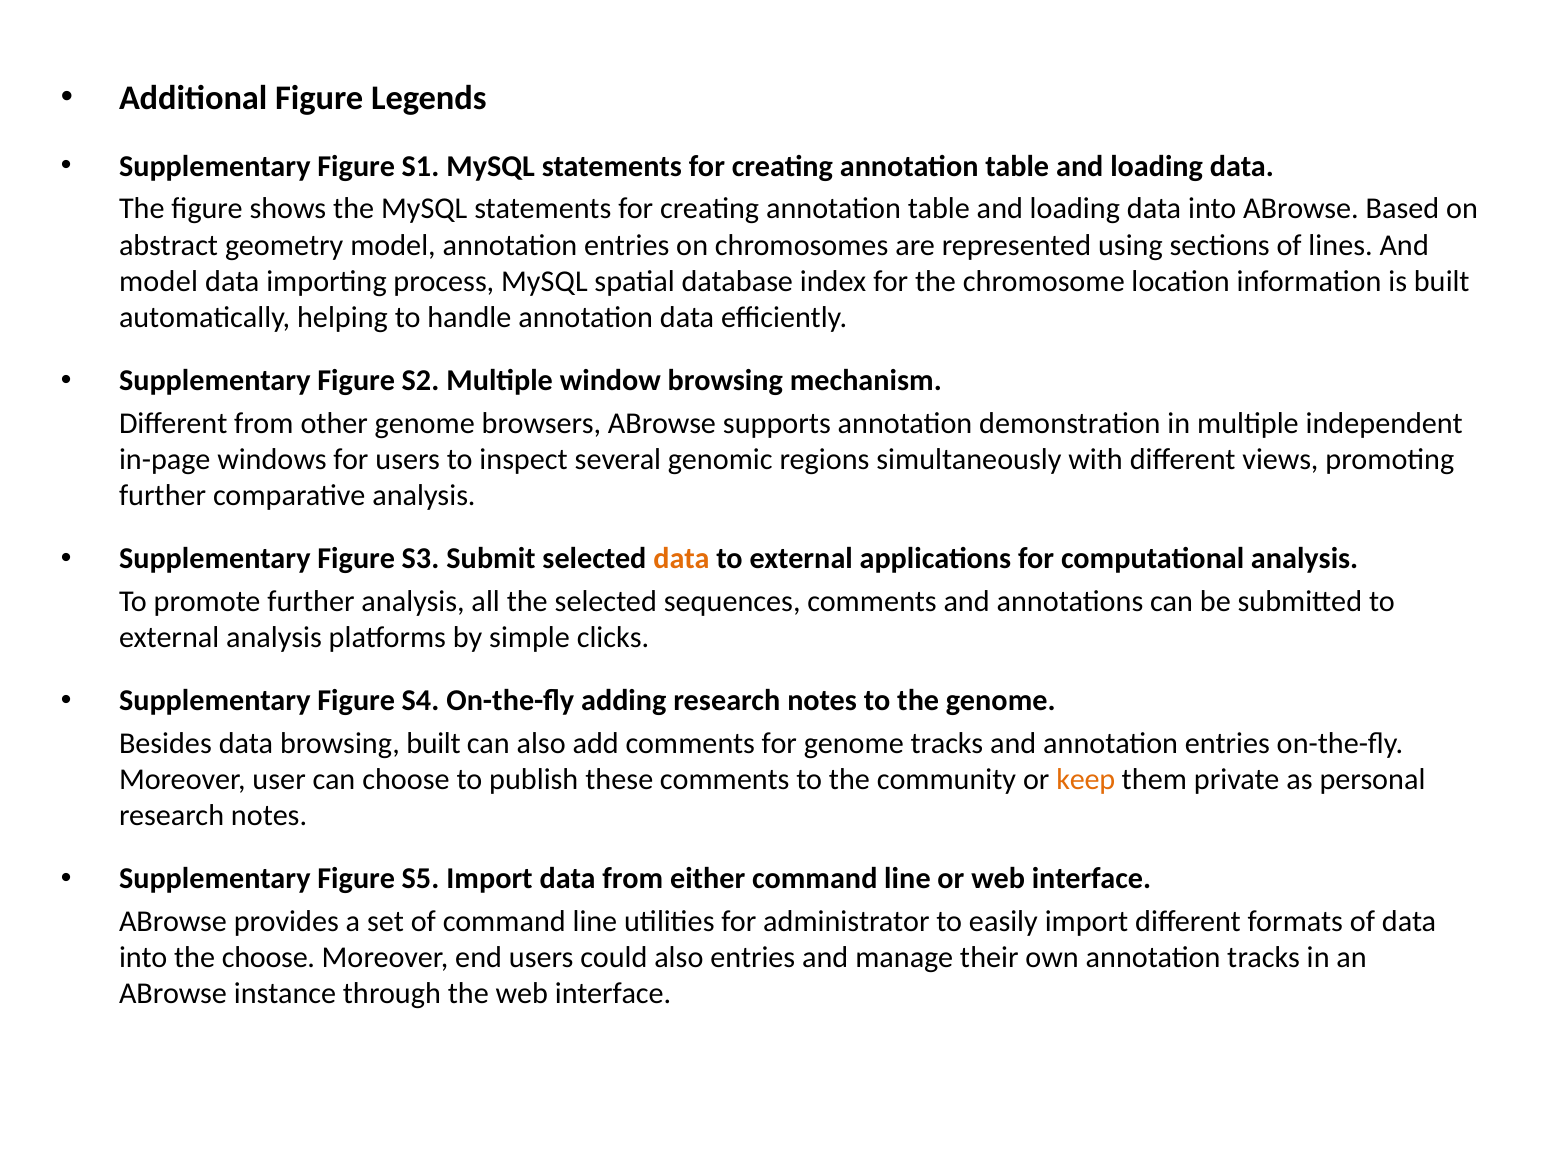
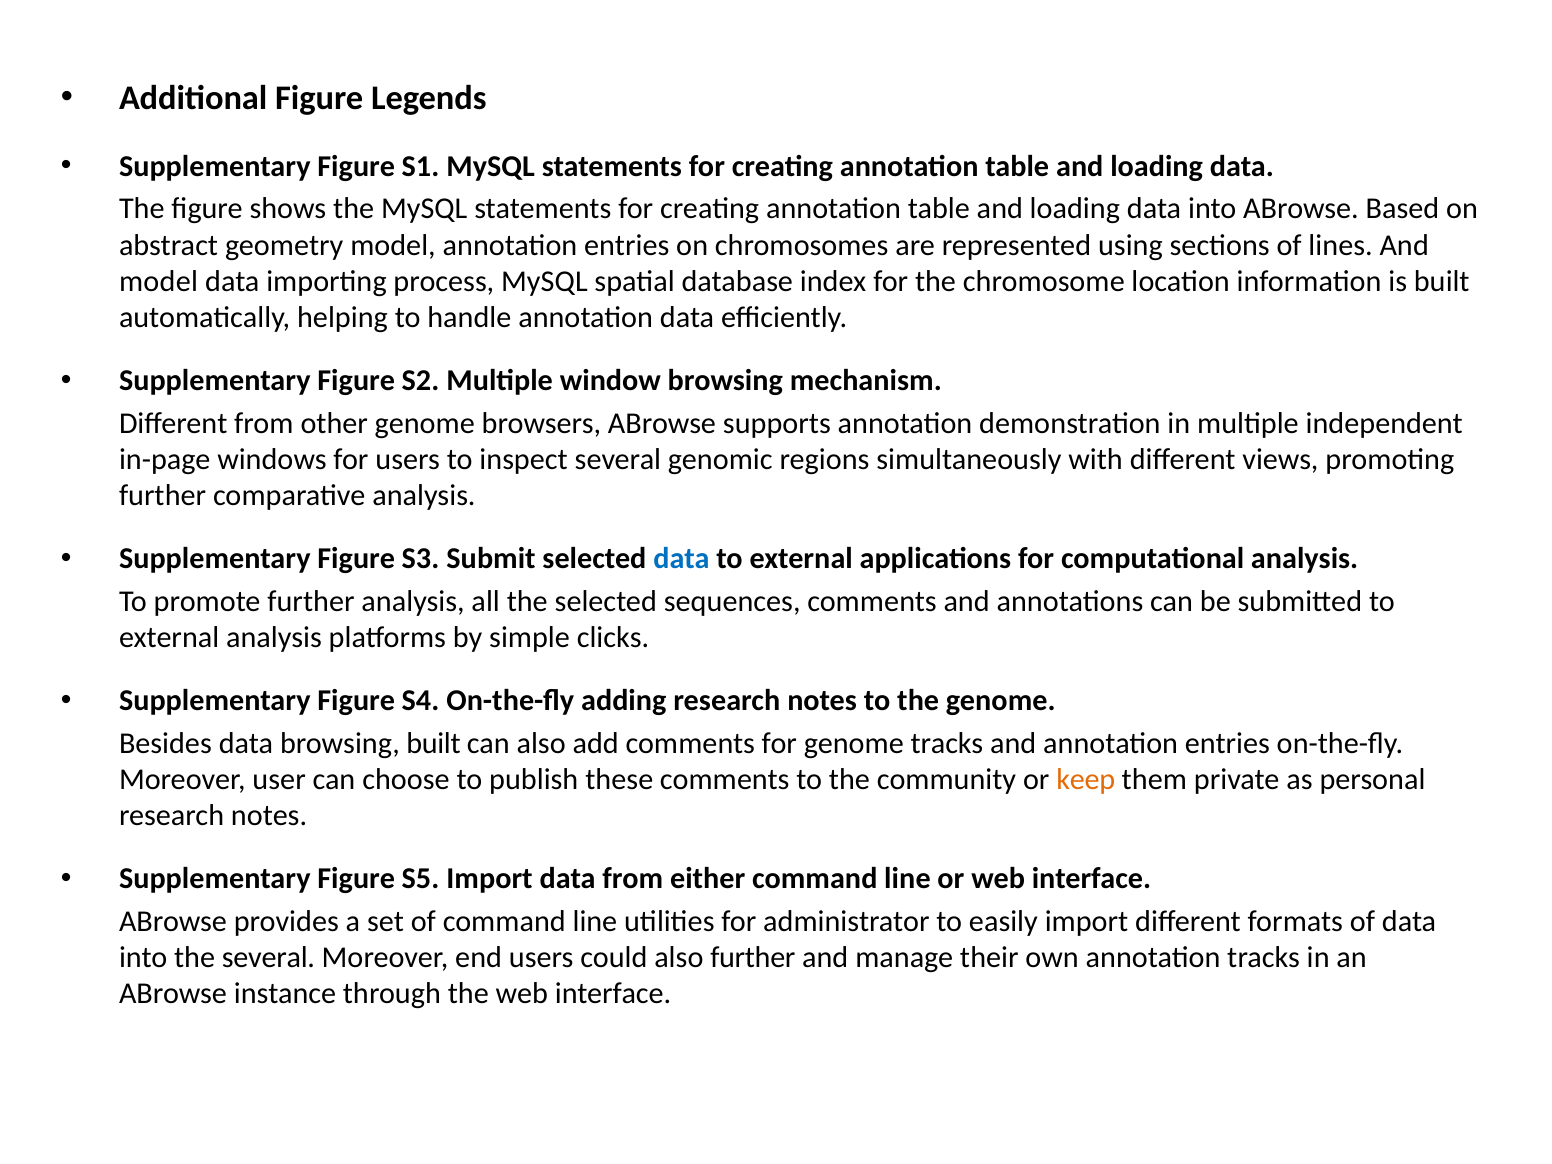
data colour: orange -> blue (681, 559)
the choose: choose -> several (268, 958)
also entries: entries -> further (753, 958)
